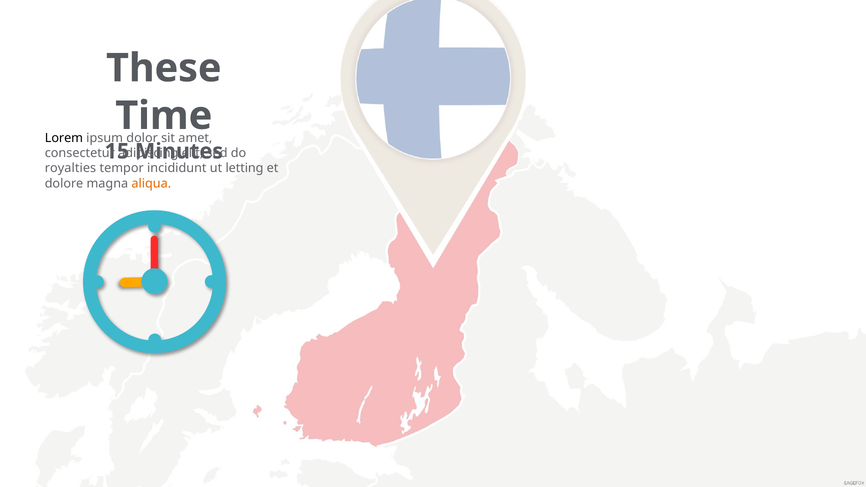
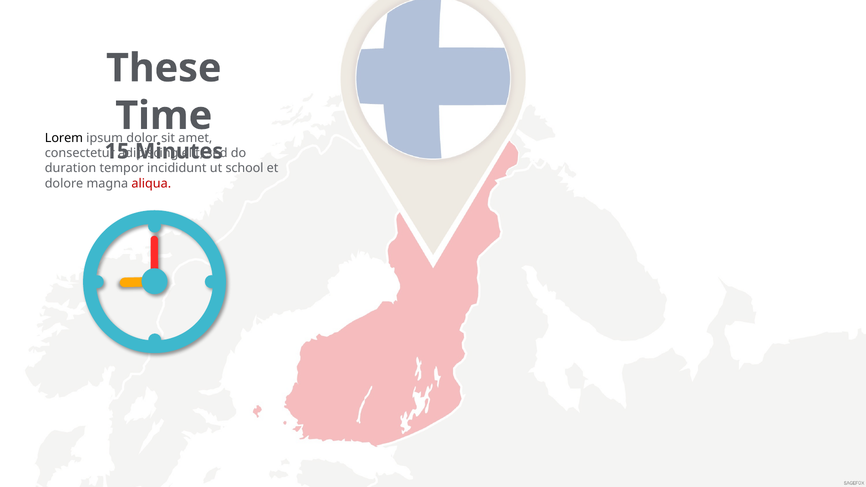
royalties: royalties -> duration (71, 168)
letting: letting -> school (245, 168)
aliqua colour: orange -> red (151, 183)
